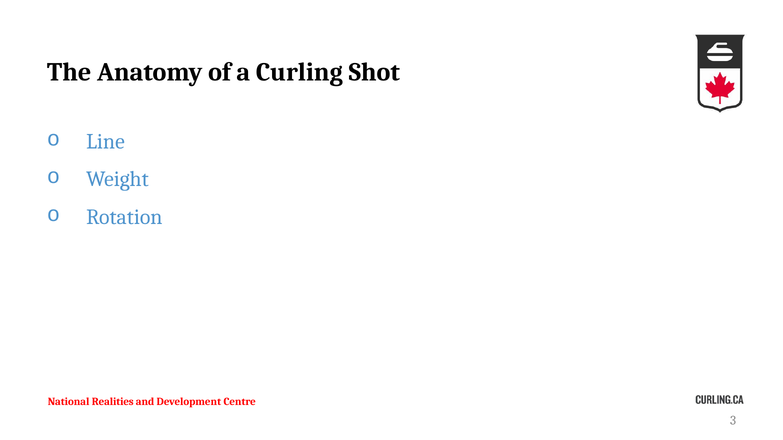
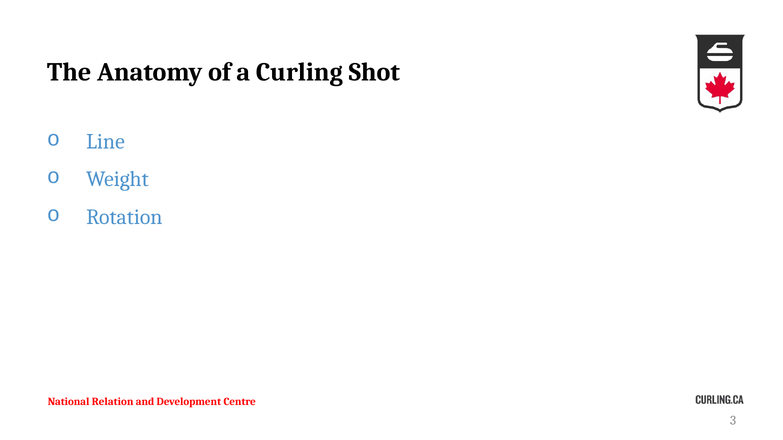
Realities: Realities -> Relation (113, 402)
